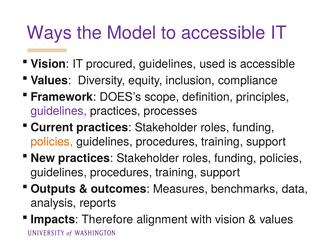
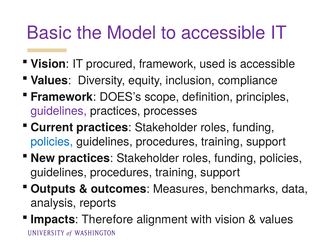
Ways: Ways -> Basic (49, 33)
procured guidelines: guidelines -> framework (168, 64)
policies colour: orange -> blue (52, 141)
